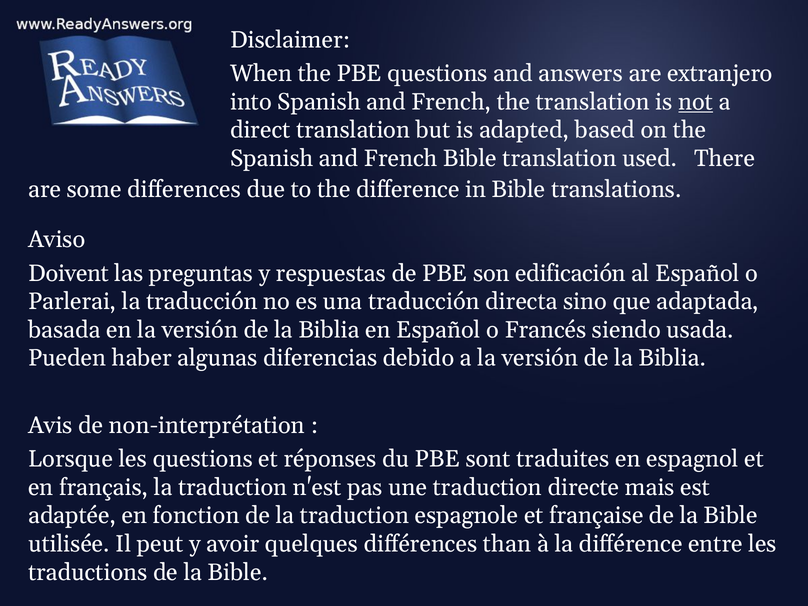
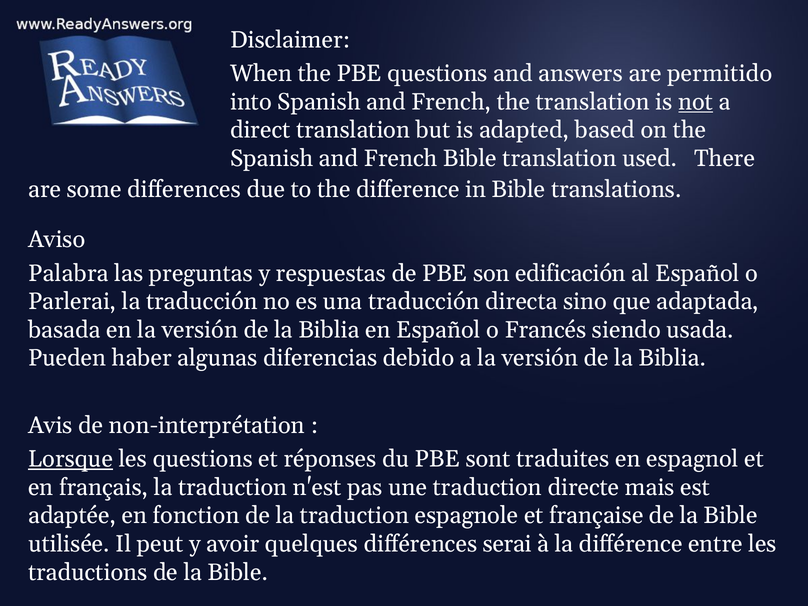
extranjero: extranjero -> permitido (720, 74)
Doivent: Doivent -> Palabra (68, 273)
Lorsque underline: none -> present (71, 459)
than: than -> serai (507, 544)
